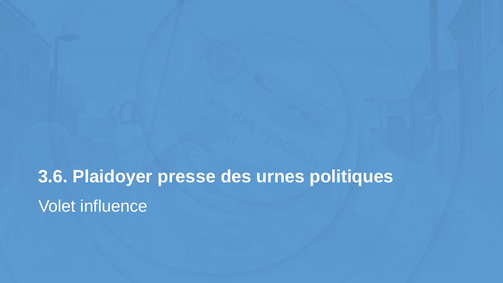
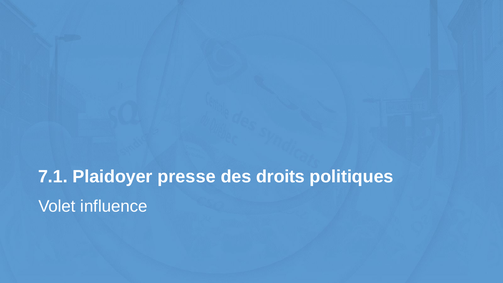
3.6: 3.6 -> 7.1 (53, 177)
urnes: urnes -> droits (281, 177)
